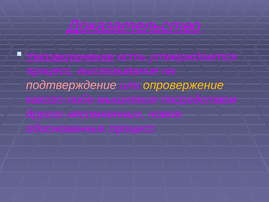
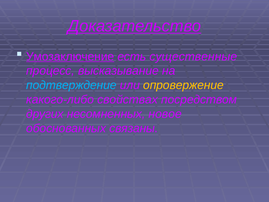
утверждается: утверждается -> существенные (193, 56)
подтверждение colour: pink -> light blue (71, 85)
мышления: мышления -> свойствах (128, 99)
обоснованных процесс: процесс -> связаны (134, 128)
